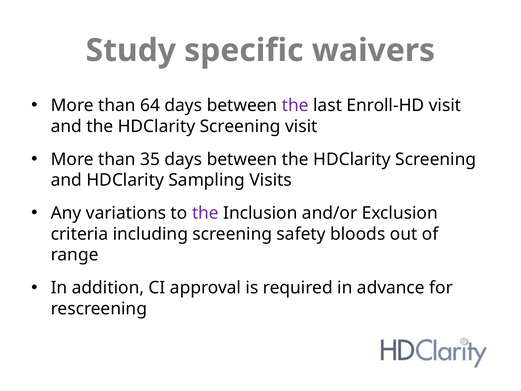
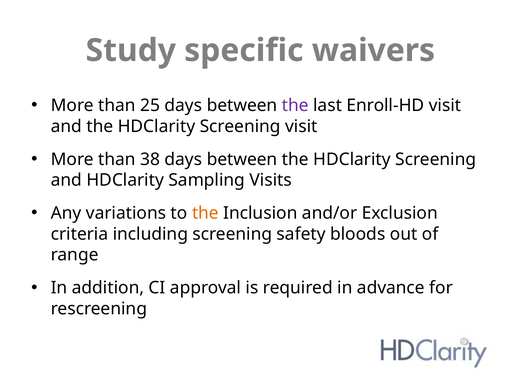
64: 64 -> 25 (150, 105)
35: 35 -> 38 (150, 159)
the colour: purple -> orange (205, 213)
